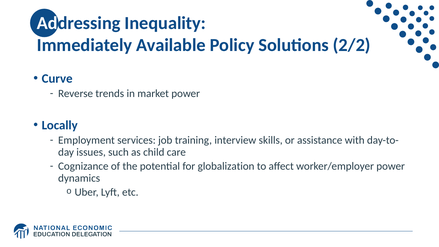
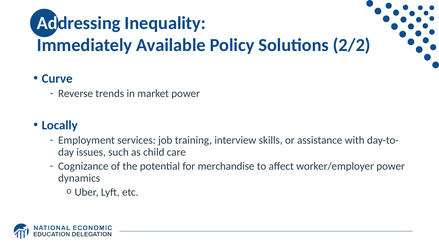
globalization: globalization -> merchandise (226, 166)
